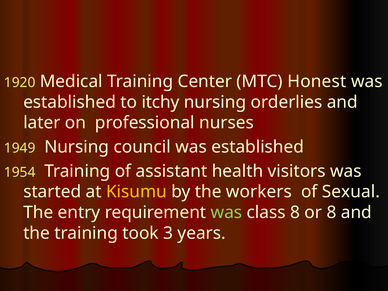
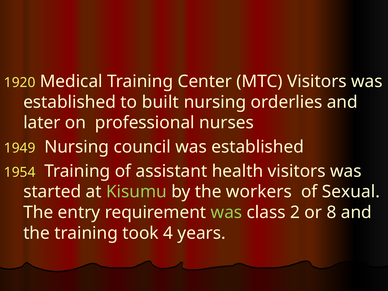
MTC Honest: Honest -> Visitors (317, 81)
itchy: itchy -> built (160, 102)
Kisumu colour: yellow -> light green (136, 192)
class 8: 8 -> 2 (295, 212)
3: 3 -> 4 (168, 233)
